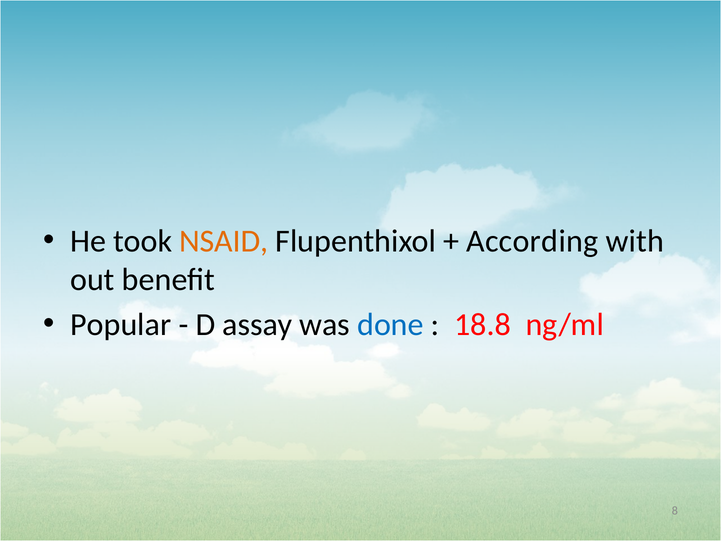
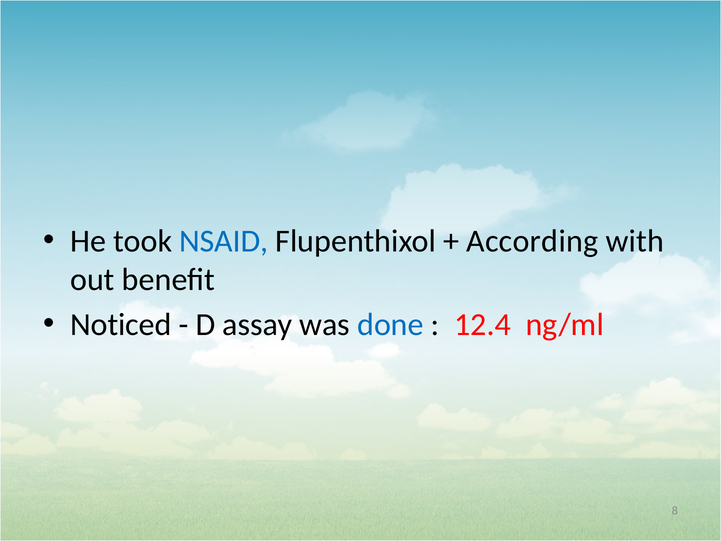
NSAID colour: orange -> blue (224, 241)
Popular: Popular -> Noticed (121, 324)
18.8: 18.8 -> 12.4 (483, 324)
